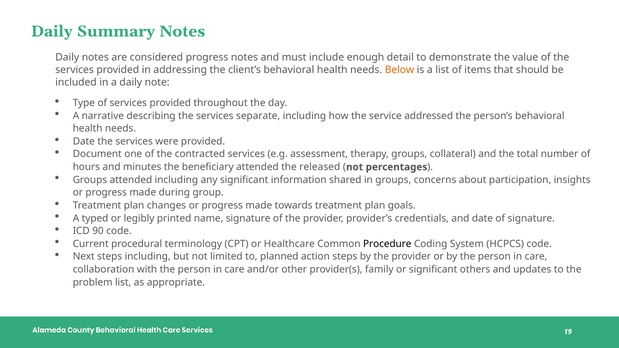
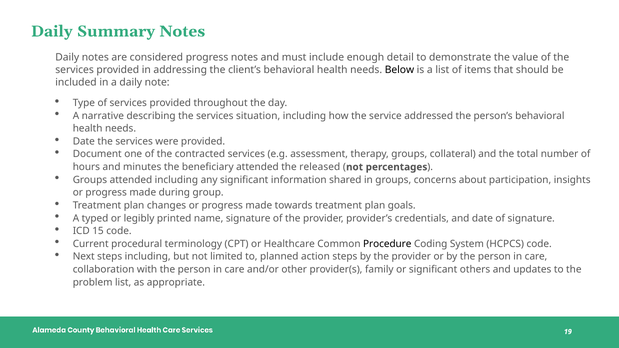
Below colour: orange -> black (399, 70)
separate: separate -> situation (258, 116)
90: 90 -> 15 (98, 231)
